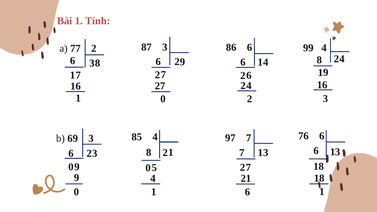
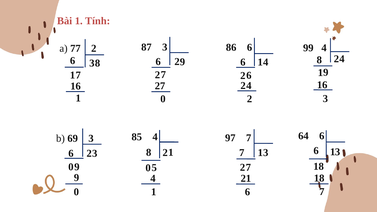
76: 76 -> 64 (303, 136)
6 1: 1 -> 7 (322, 192)
